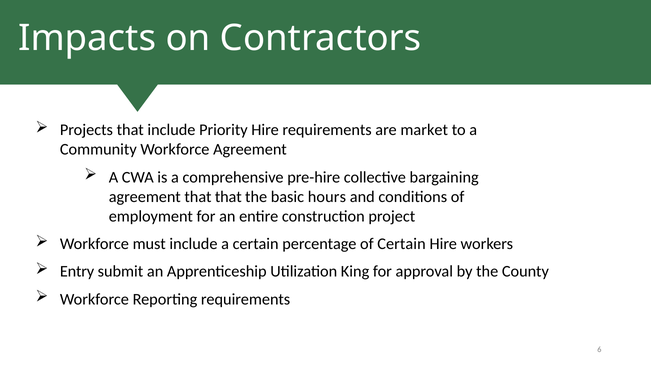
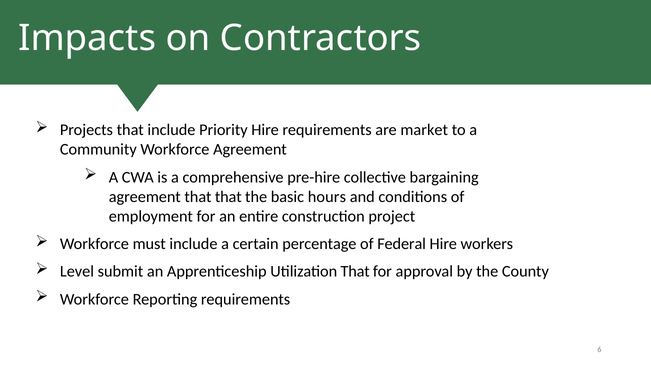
of Certain: Certain -> Federal (402, 244)
Entry: Entry -> Level (77, 272)
Utilization King: King -> That (355, 272)
